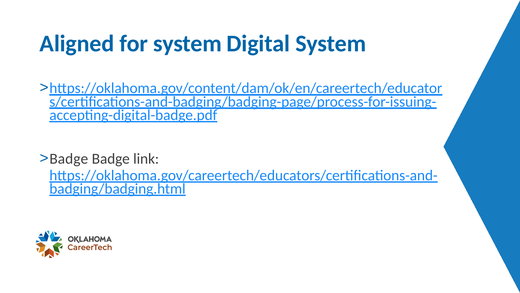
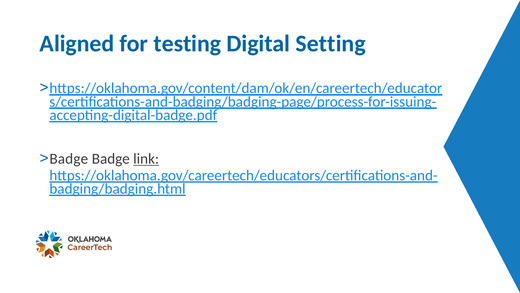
for system: system -> testing (187, 44)
Digital System: System -> Setting (331, 44)
link underline: none -> present (146, 159)
